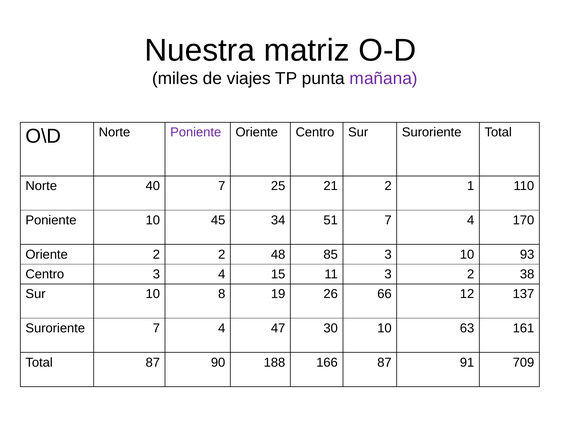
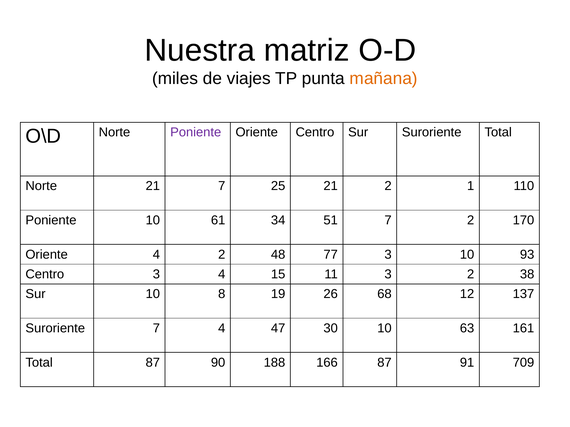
mañana colour: purple -> orange (384, 79)
Norte 40: 40 -> 21 (153, 186)
45: 45 -> 61 (218, 220)
51 7 4: 4 -> 2 (471, 220)
Oriente 2: 2 -> 4 (156, 255)
85: 85 -> 77 (331, 255)
66: 66 -> 68 (384, 294)
